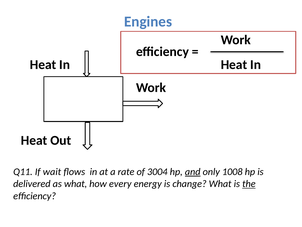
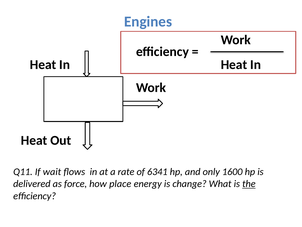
3004: 3004 -> 6341 (157, 171)
and underline: present -> none (193, 171)
1008: 1008 -> 1600 (232, 171)
as what: what -> force (76, 183)
every: every -> place (120, 183)
